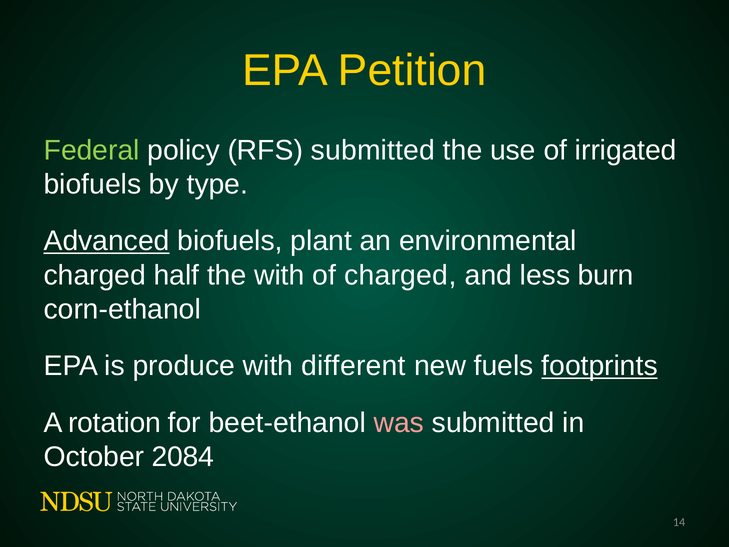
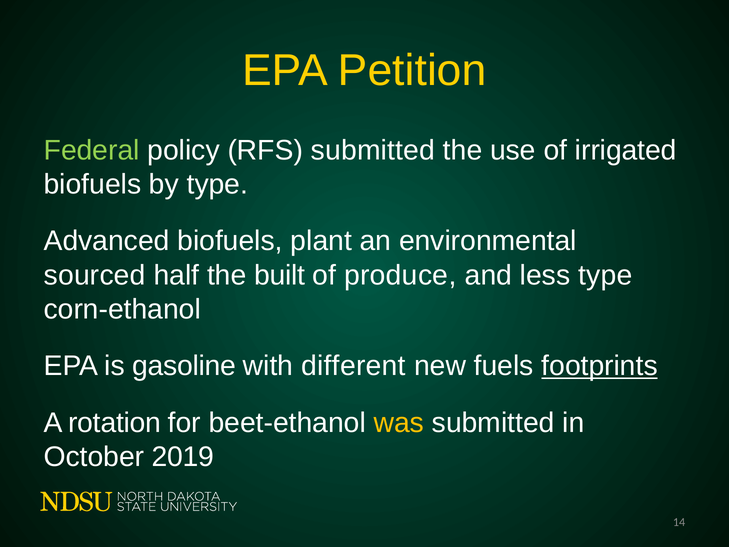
Advanced underline: present -> none (107, 241)
charged: charged -> sourced (95, 275)
the with: with -> built (280, 275)
of charged: charged -> produce (400, 275)
less burn: burn -> type (605, 275)
produce: produce -> gasoline (184, 366)
was colour: pink -> yellow (399, 423)
2084: 2084 -> 2019 (183, 457)
